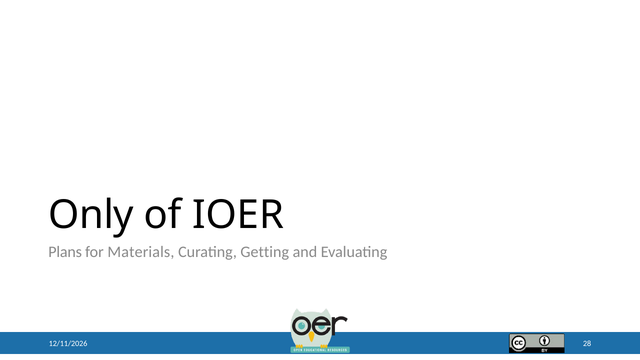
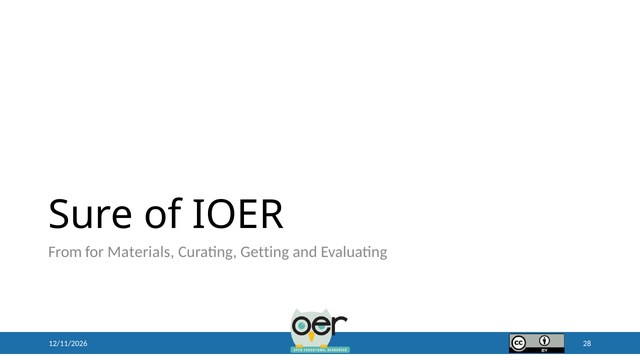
Only: Only -> Sure (91, 215)
Plans: Plans -> From (65, 252)
